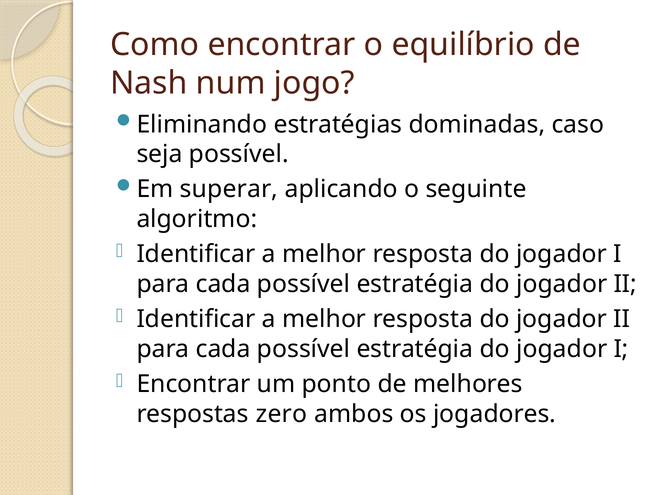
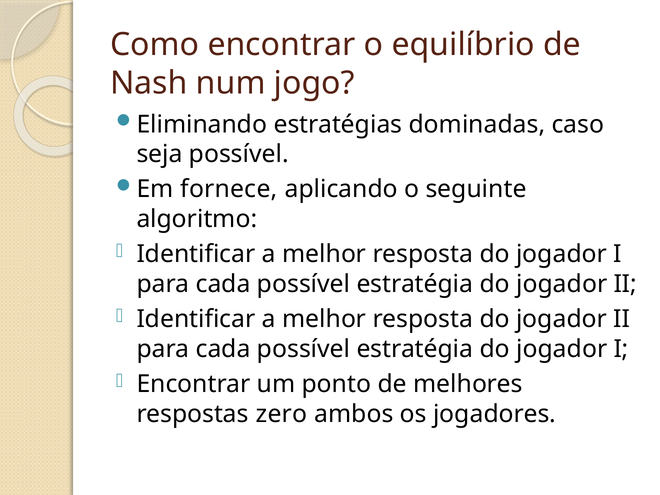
superar: superar -> fornece (229, 189)
